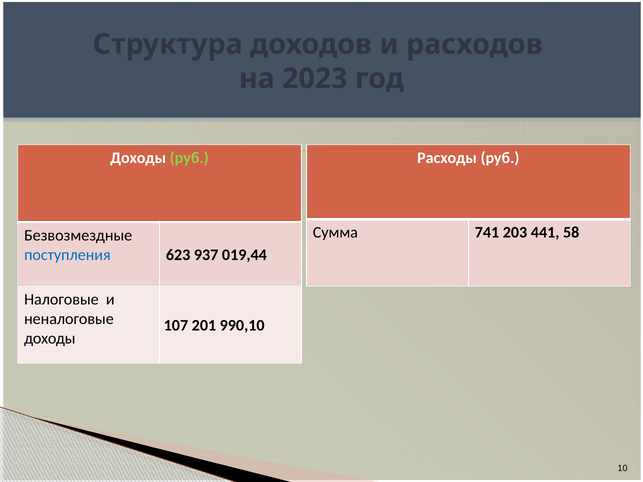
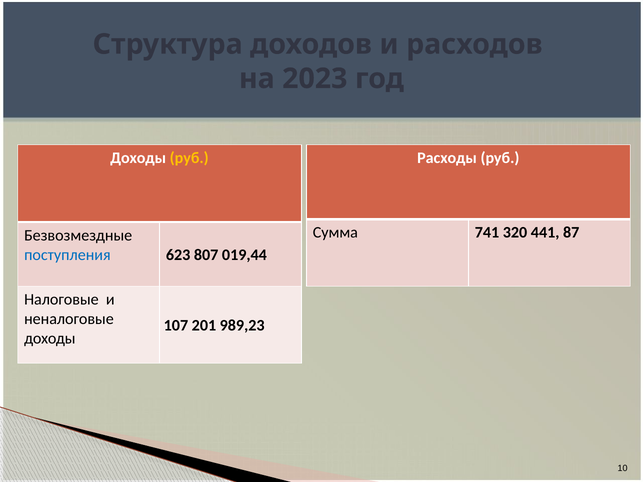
руб colour: light green -> yellow (189, 158)
203: 203 -> 320 (515, 233)
58: 58 -> 87 (571, 233)
937: 937 -> 807 (206, 255)
990,10: 990,10 -> 989,23 (242, 325)
